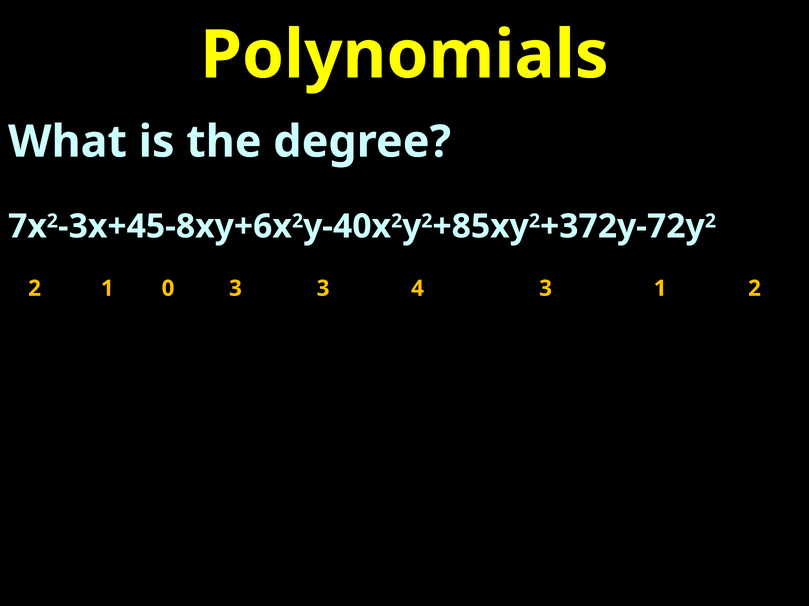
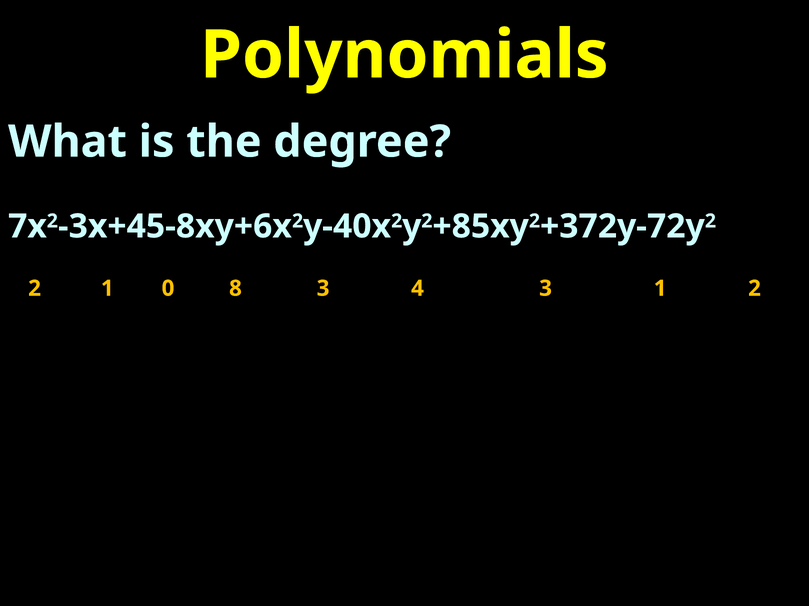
0 3: 3 -> 8 (235, 289)
